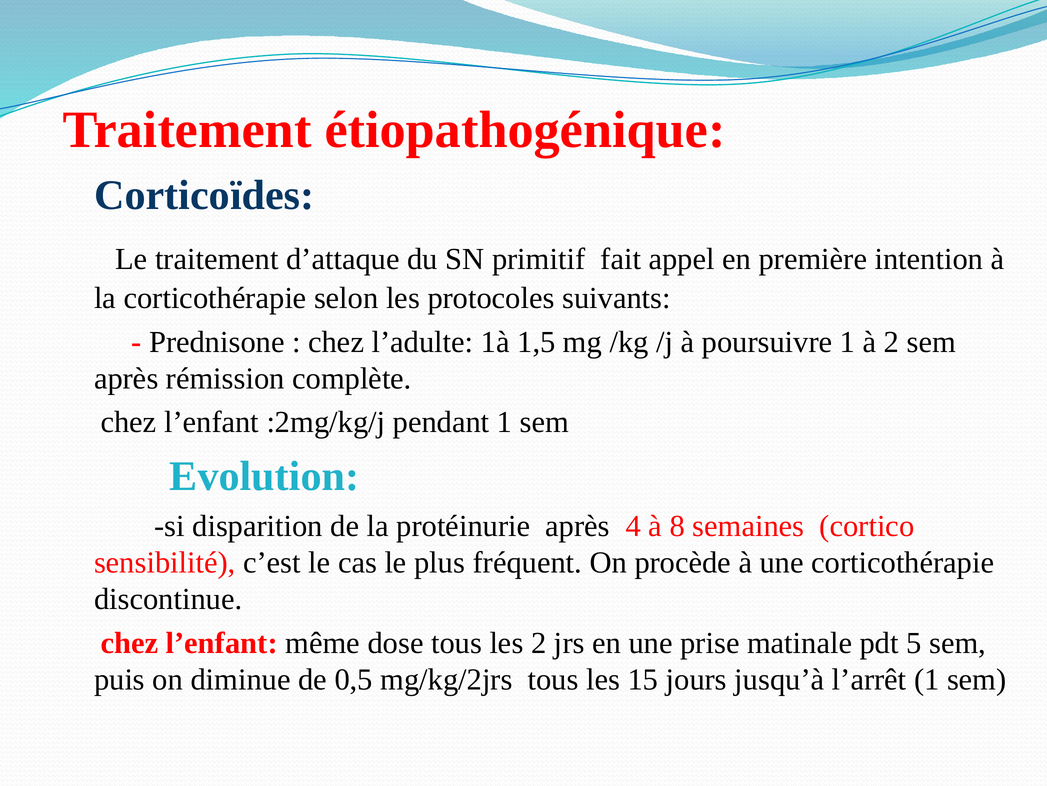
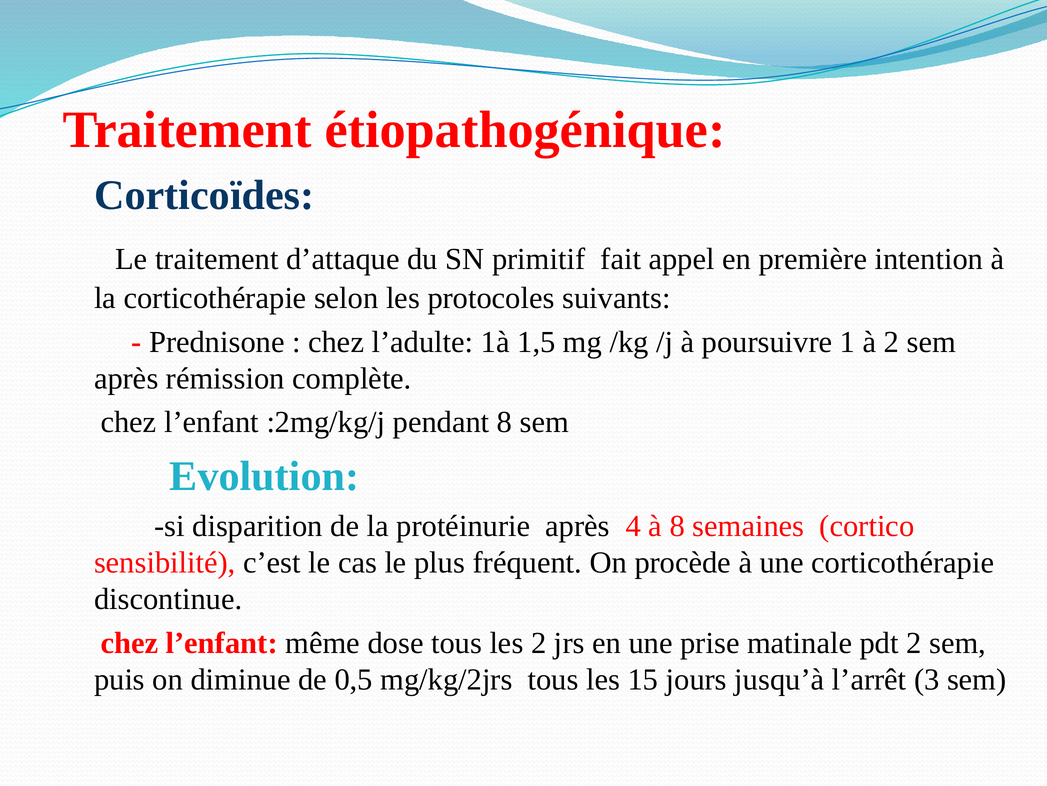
pendant 1: 1 -> 8 (505, 422)
pdt 5: 5 -> 2 (914, 642)
l’arrêt 1: 1 -> 3 (927, 679)
